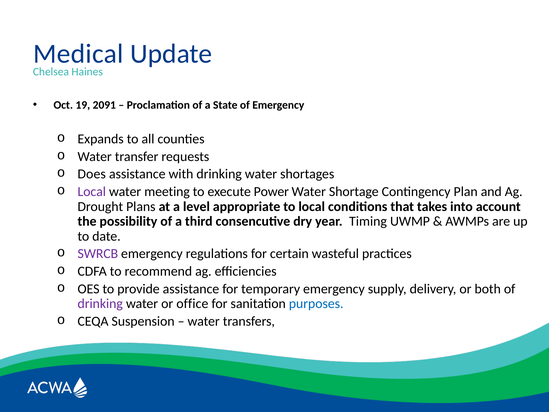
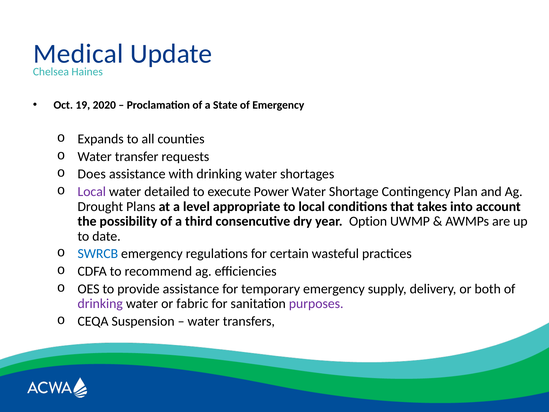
2091: 2091 -> 2020 (104, 105)
meeting: meeting -> detailed (167, 192)
Timing: Timing -> Option (368, 221)
SWRCB colour: purple -> blue (98, 254)
office: office -> fabric (192, 304)
purposes colour: blue -> purple (316, 304)
